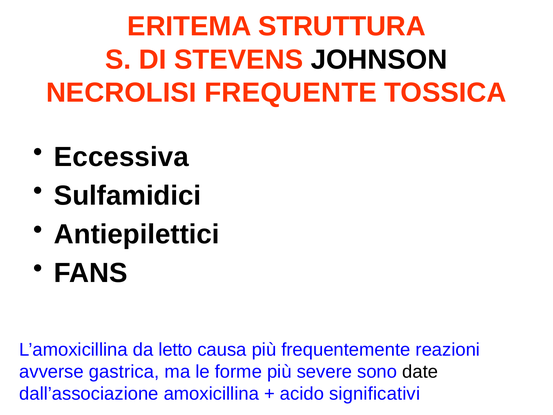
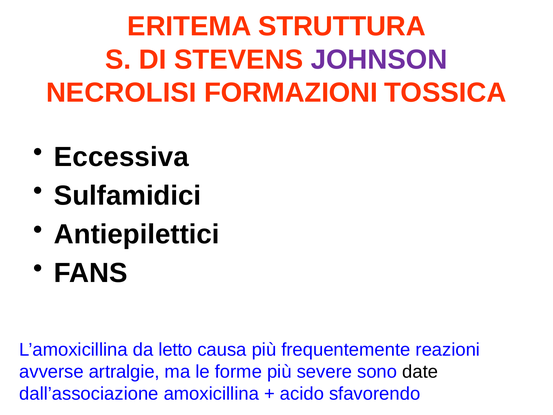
JOHNSON colour: black -> purple (379, 60)
FREQUENTE: FREQUENTE -> FORMAZIONI (291, 93)
gastrica: gastrica -> artralgie (124, 372)
significativi: significativi -> sfavorendo (375, 394)
